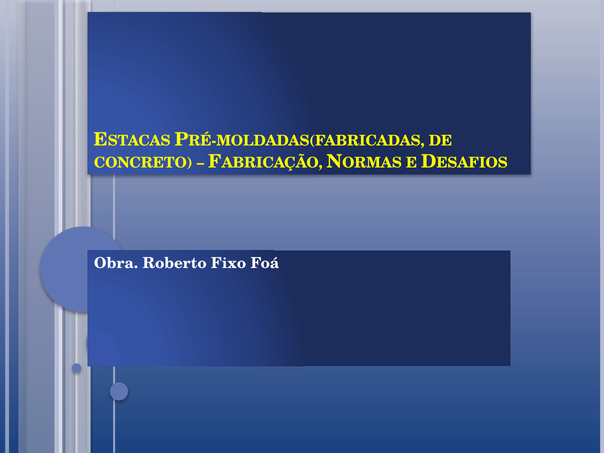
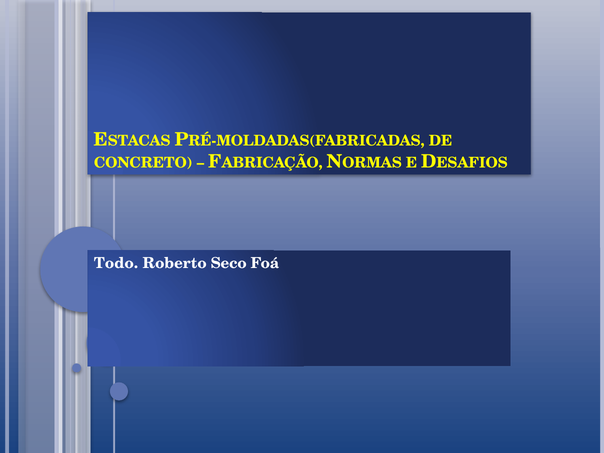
Obra: Obra -> Todo (116, 263)
Fixo: Fixo -> Seco (229, 263)
